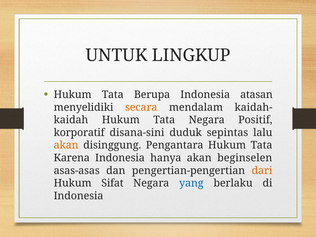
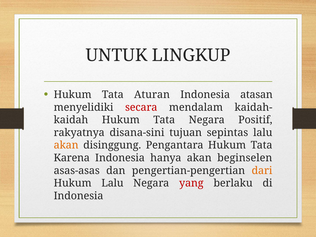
Berupa: Berupa -> Aturan (152, 95)
secara colour: orange -> red (141, 107)
korporatif: korporatif -> rakyatnya (79, 133)
duduk: duduk -> tujuan (186, 133)
Hukum Sifat: Sifat -> Lalu (112, 183)
yang colour: blue -> red (191, 183)
